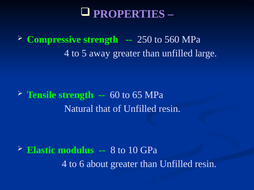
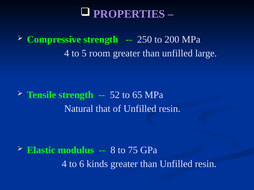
560: 560 -> 200 (172, 40)
away: away -> room (100, 53)
60: 60 -> 52 (115, 95)
10: 10 -> 75 (133, 150)
about: about -> kinds (97, 164)
